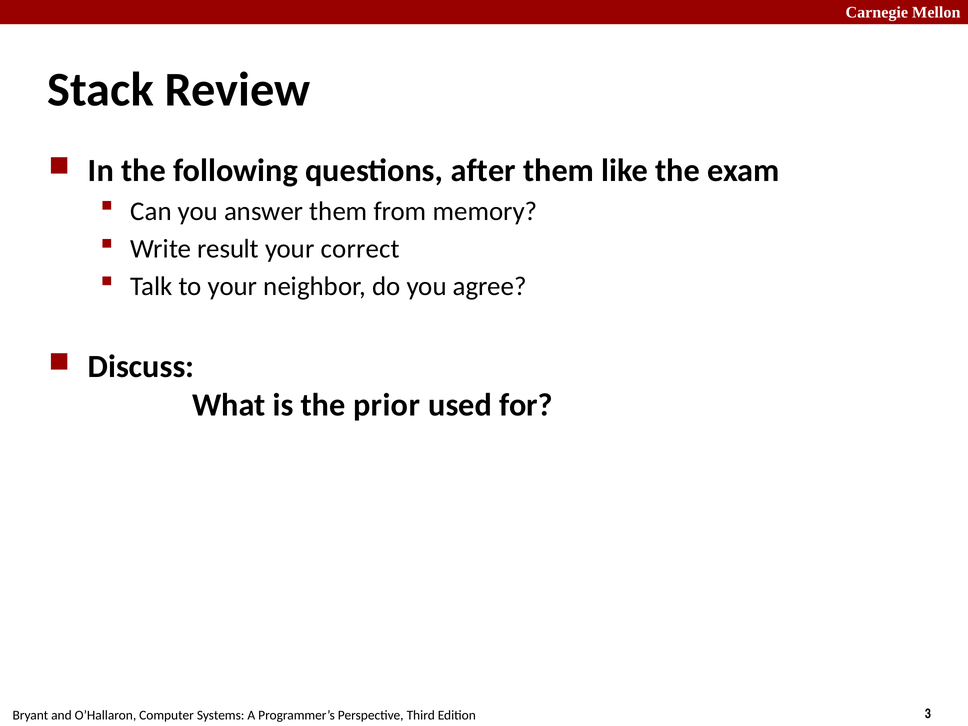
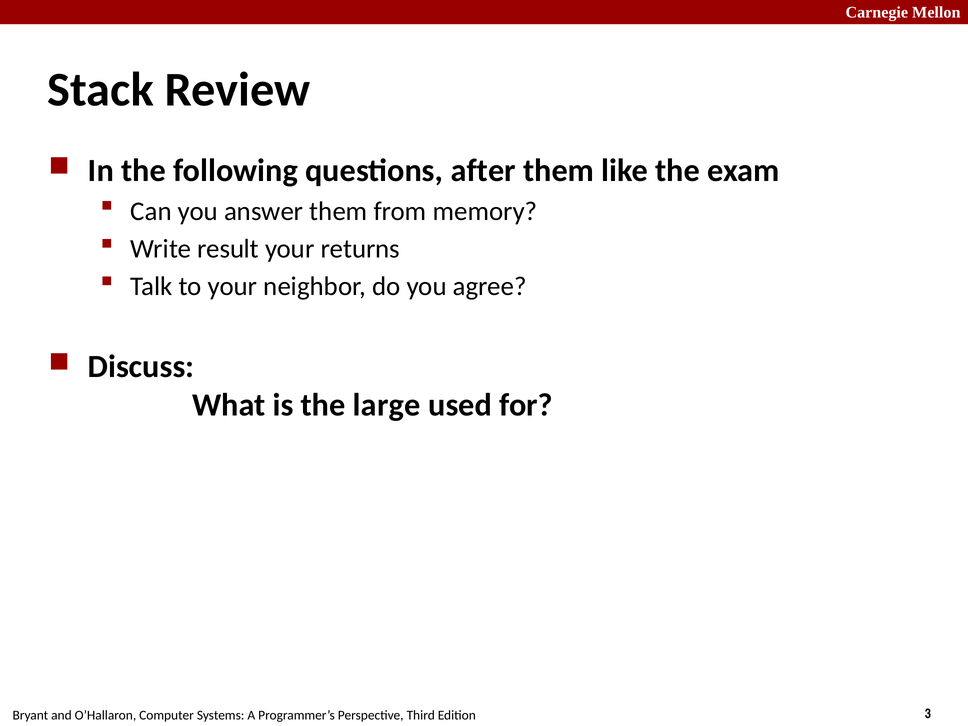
correct: correct -> returns (360, 249)
prior: prior -> large (387, 405)
